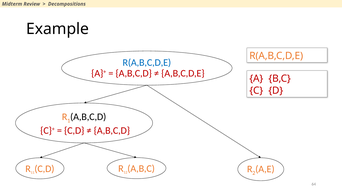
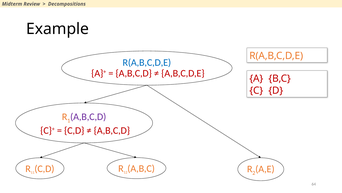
A,B,C,D colour: black -> purple (88, 116)
